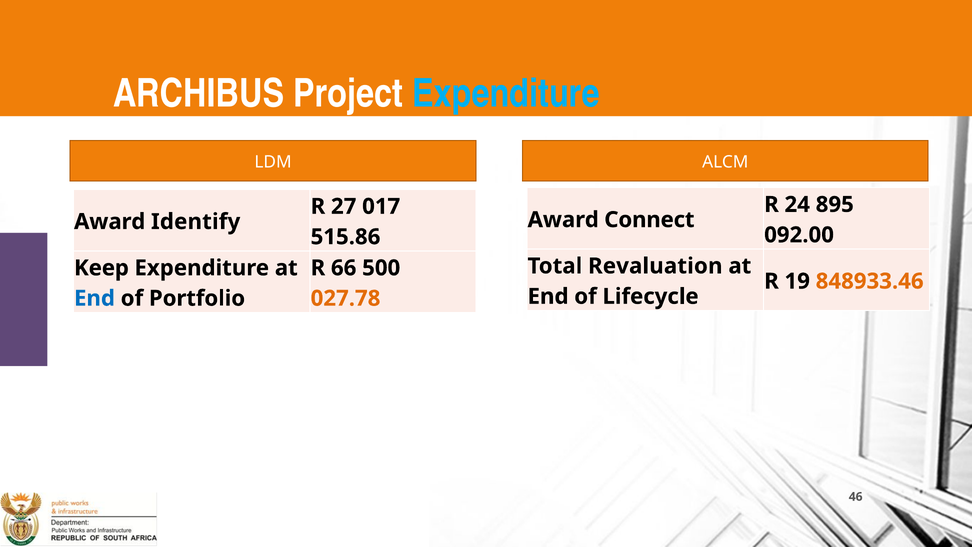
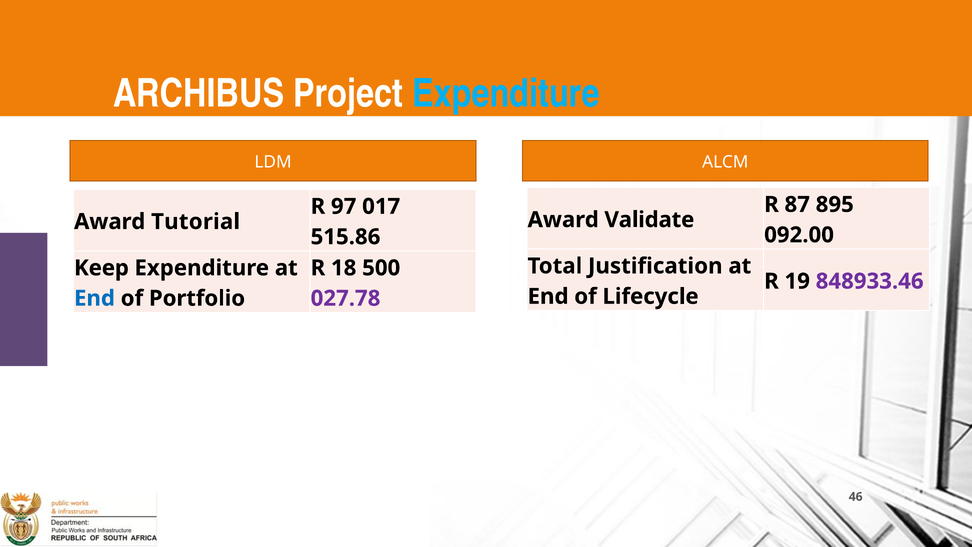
24: 24 -> 87 (797, 204)
27: 27 -> 97 (344, 206)
Connect: Connect -> Validate (649, 220)
Identify: Identify -> Tutorial (196, 222)
Revaluation: Revaluation -> Justification (655, 266)
66: 66 -> 18 (344, 268)
848933.46 colour: orange -> purple (870, 281)
027.78 colour: orange -> purple (346, 298)
